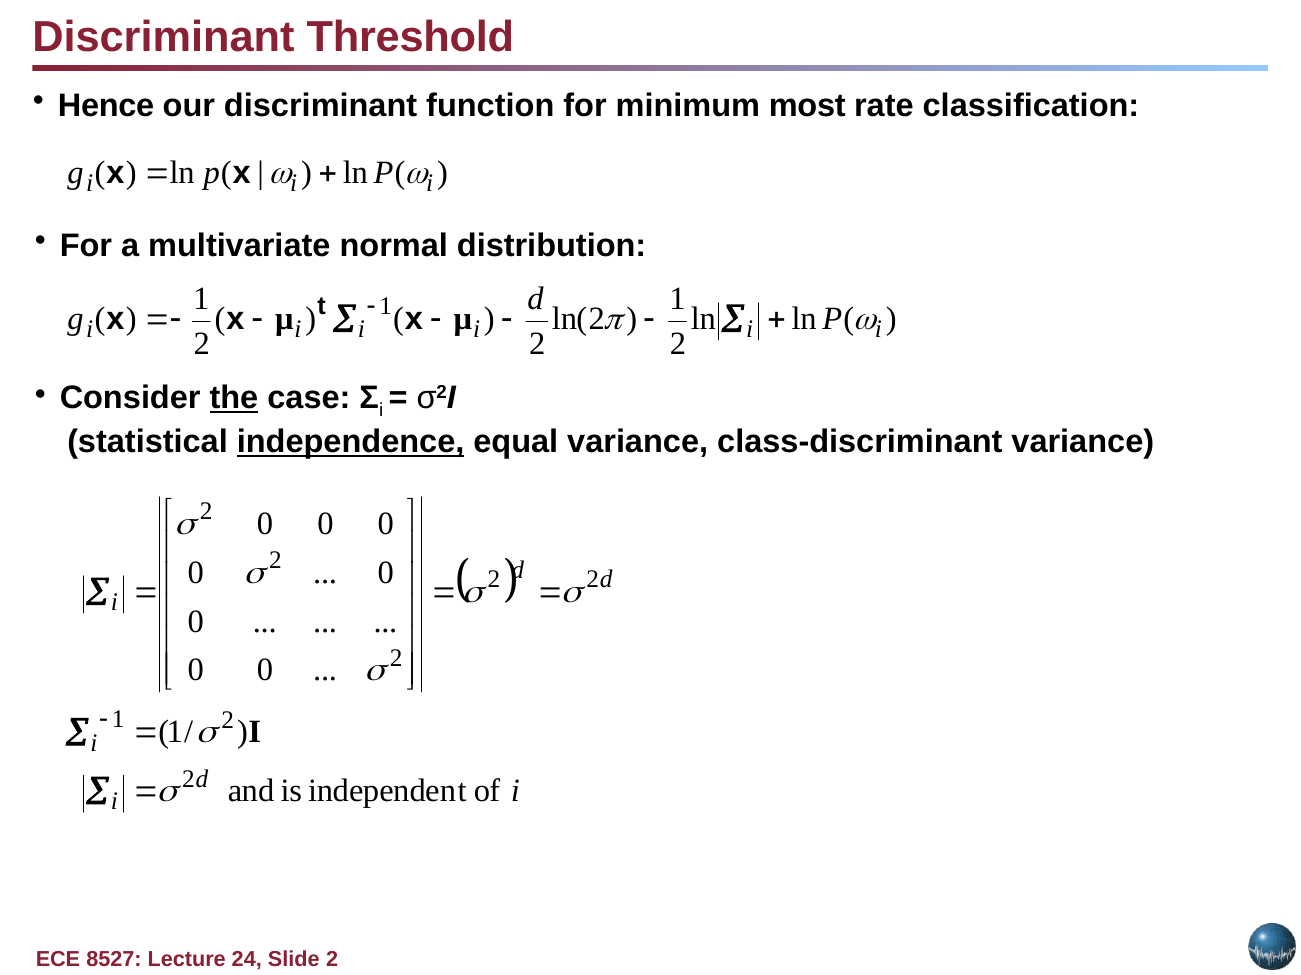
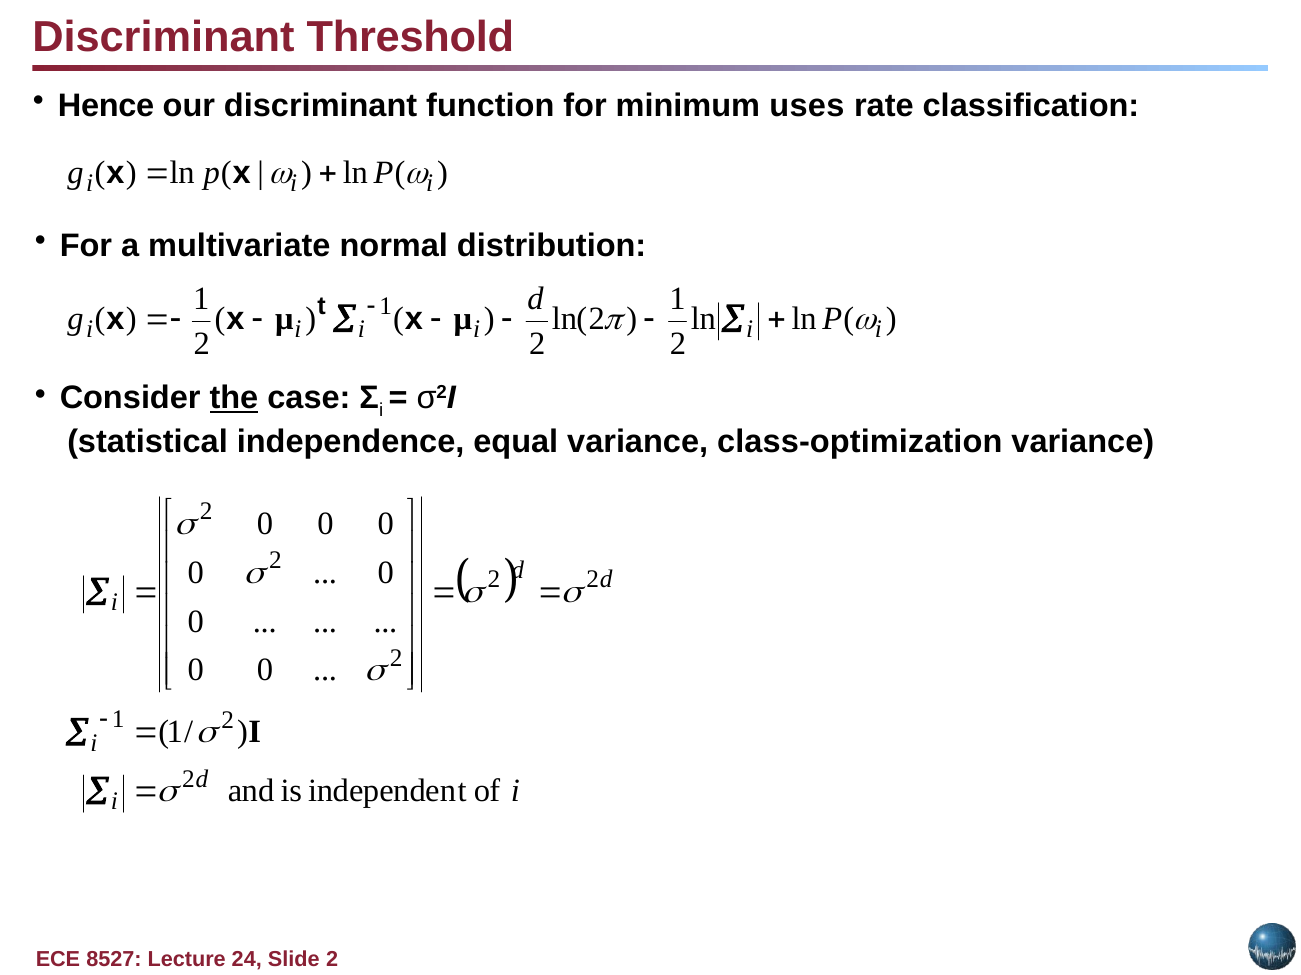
most: most -> uses (807, 106)
independence underline: present -> none (351, 443)
class-discriminant: class-discriminant -> class-optimization (860, 443)
